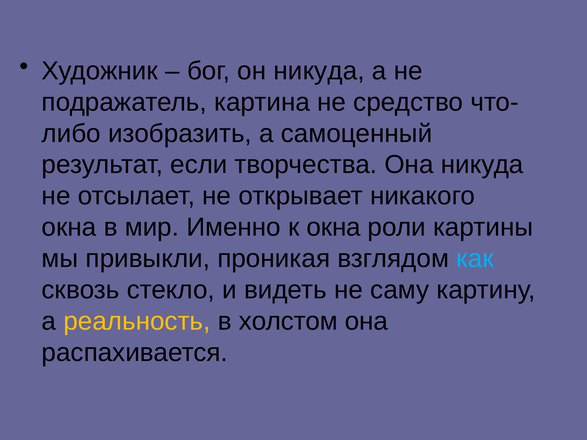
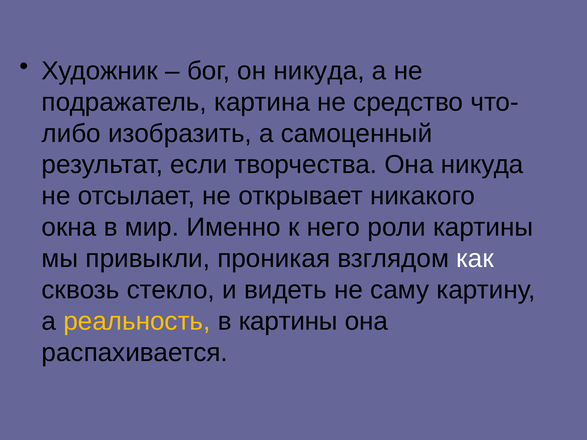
к окна: окна -> него (333, 227)
как colour: light blue -> white (475, 259)
в холстом: холстом -> картины (288, 321)
